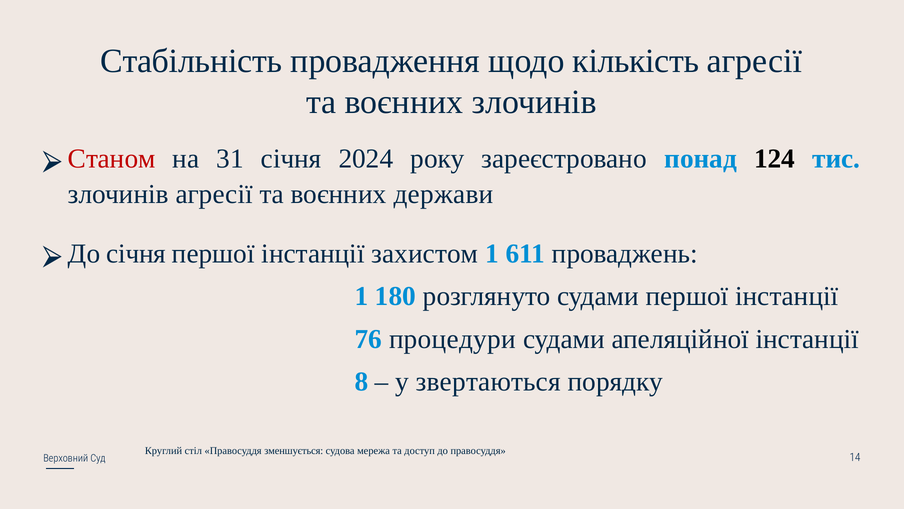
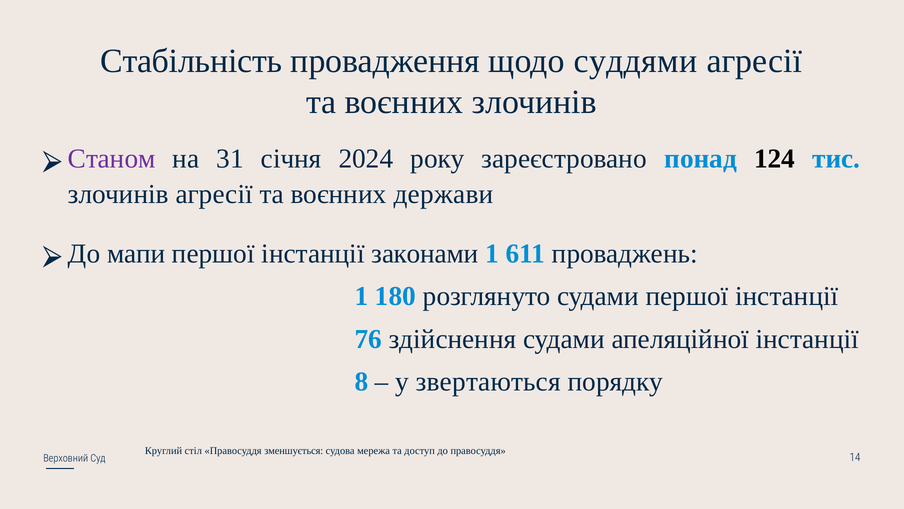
кількість: кількість -> суддями (635, 61)
Станом colour: red -> purple (112, 159)
До січня: січня -> мапи (136, 254)
захистом: захистом -> законами (425, 254)
процедури: процедури -> здійснення (452, 339)
